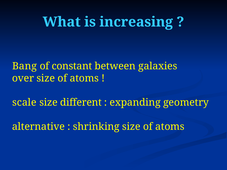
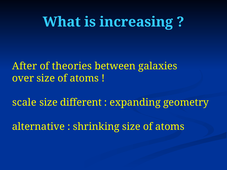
Bang: Bang -> After (25, 66)
constant: constant -> theories (72, 66)
